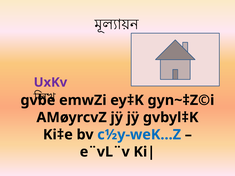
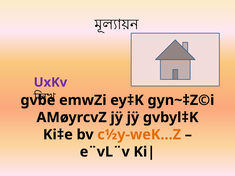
c½y-weK…Z colour: blue -> orange (139, 135)
